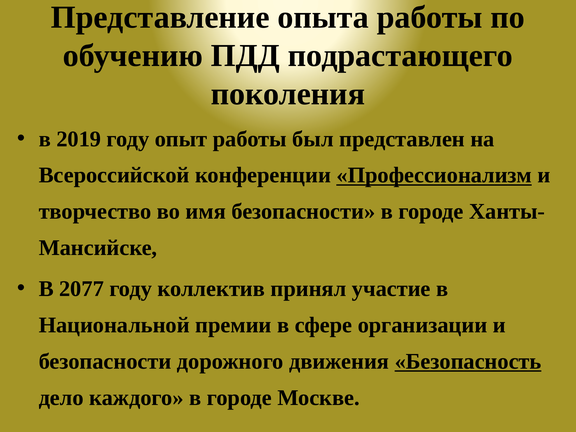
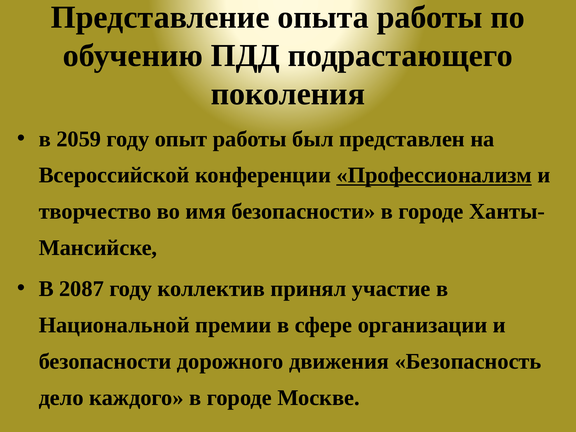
2019: 2019 -> 2059 (79, 139)
2077: 2077 -> 2087 (82, 289)
Безопасность underline: present -> none (468, 361)
